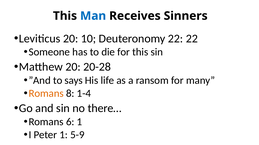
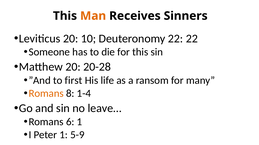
Man colour: blue -> orange (93, 16)
says: says -> first (74, 81)
there…: there… -> leave… (105, 109)
